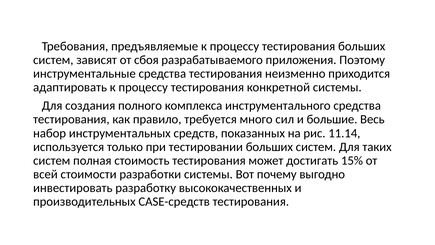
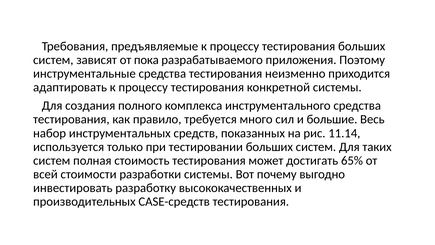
сбоя: сбоя -> пока (146, 60)
15%: 15% -> 65% (352, 160)
